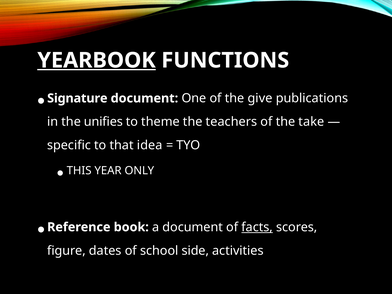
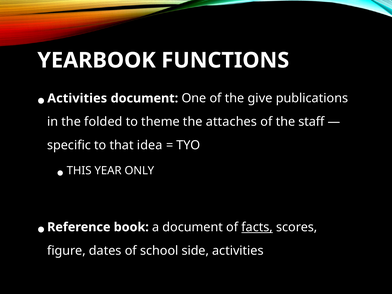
YEARBOOK underline: present -> none (97, 60)
Signature: Signature -> Activities (77, 98)
unifies: unifies -> folded (103, 122)
teachers: teachers -> attaches (231, 122)
take: take -> staff (311, 122)
